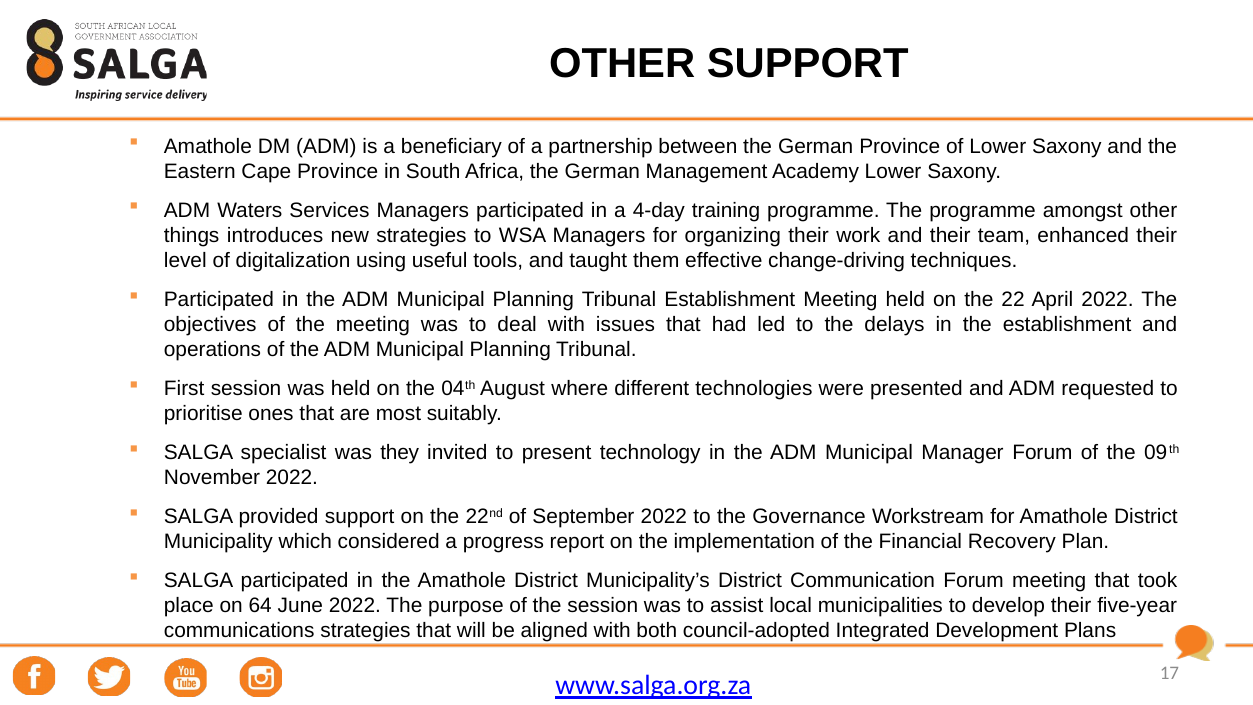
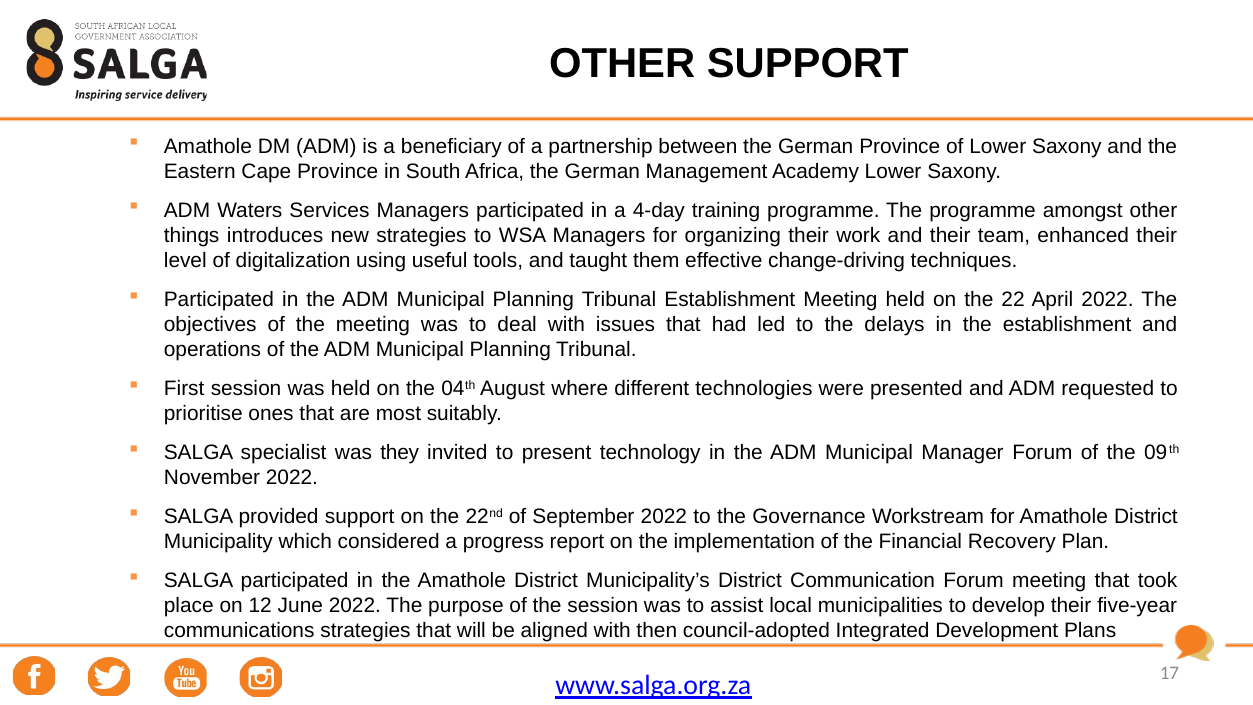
64: 64 -> 12 (260, 606)
both: both -> then (657, 631)
